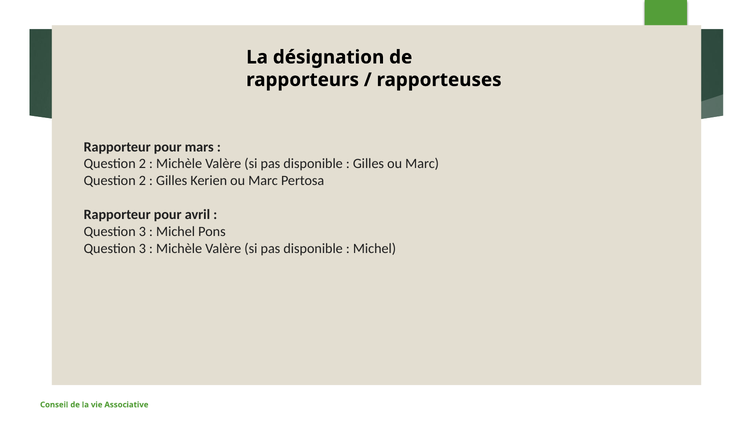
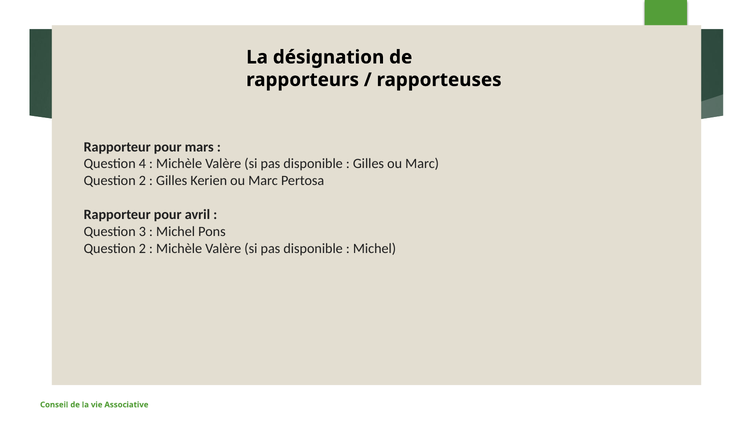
2: 2 -> 4 (142, 164)
3: 3 -> 2 (142, 248)
